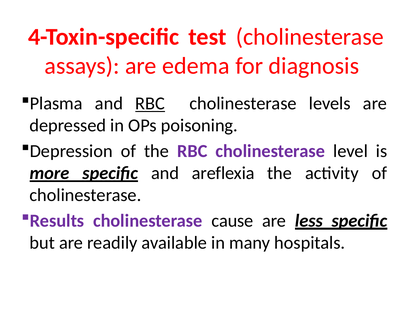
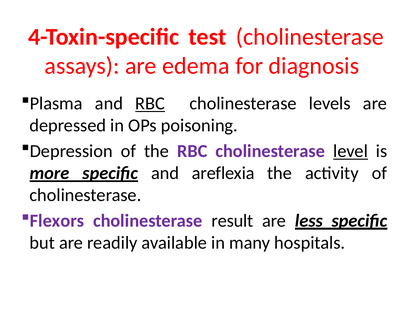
level underline: none -> present (351, 151)
Results: Results -> Flexors (57, 221)
cause: cause -> result (232, 221)
